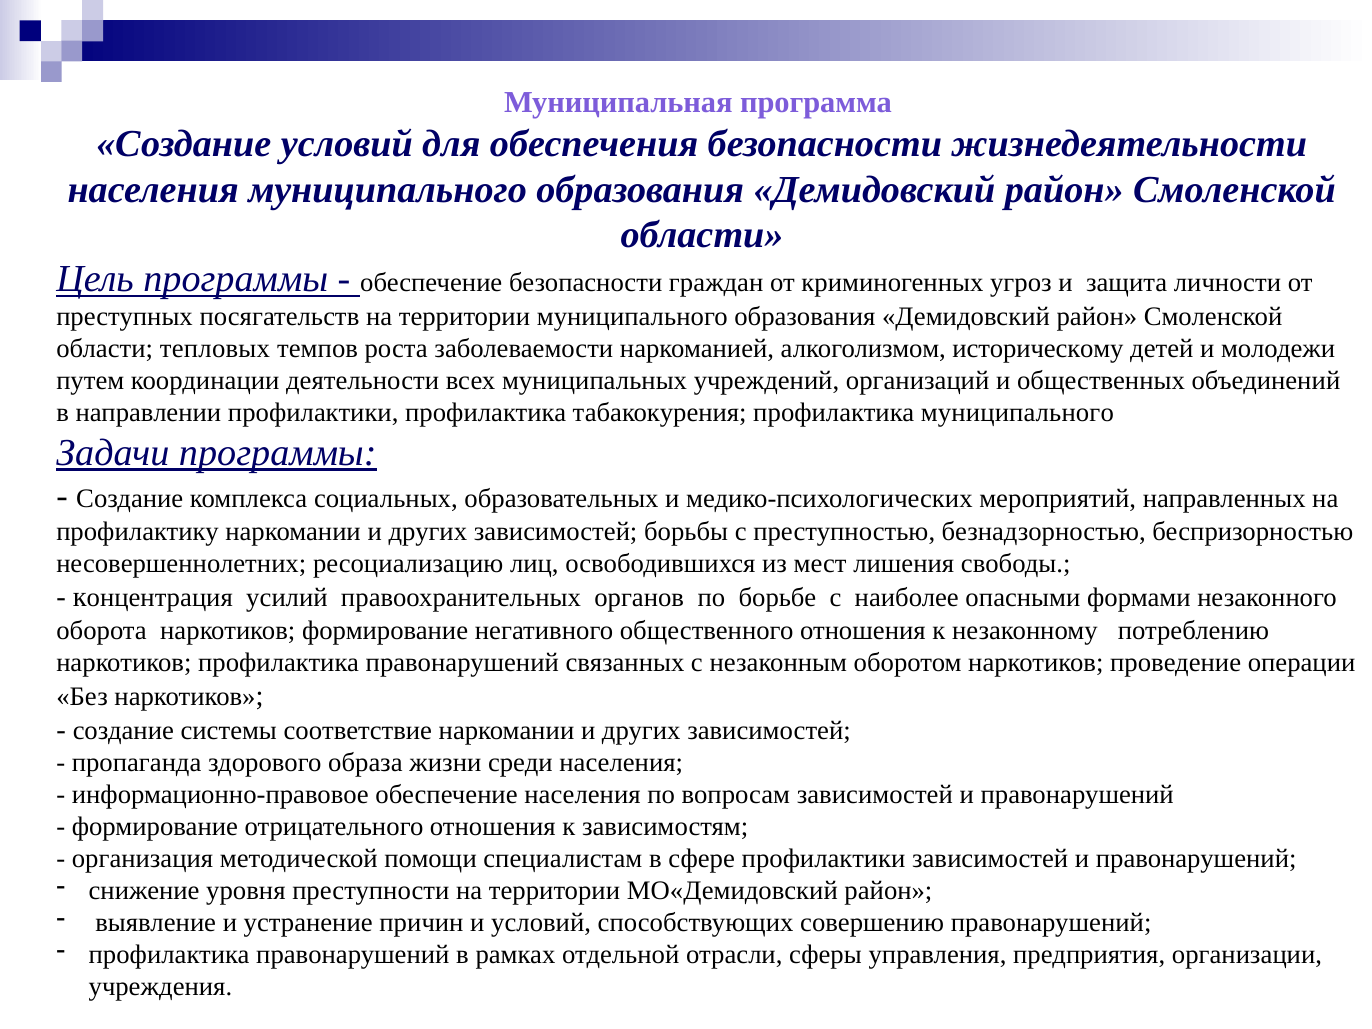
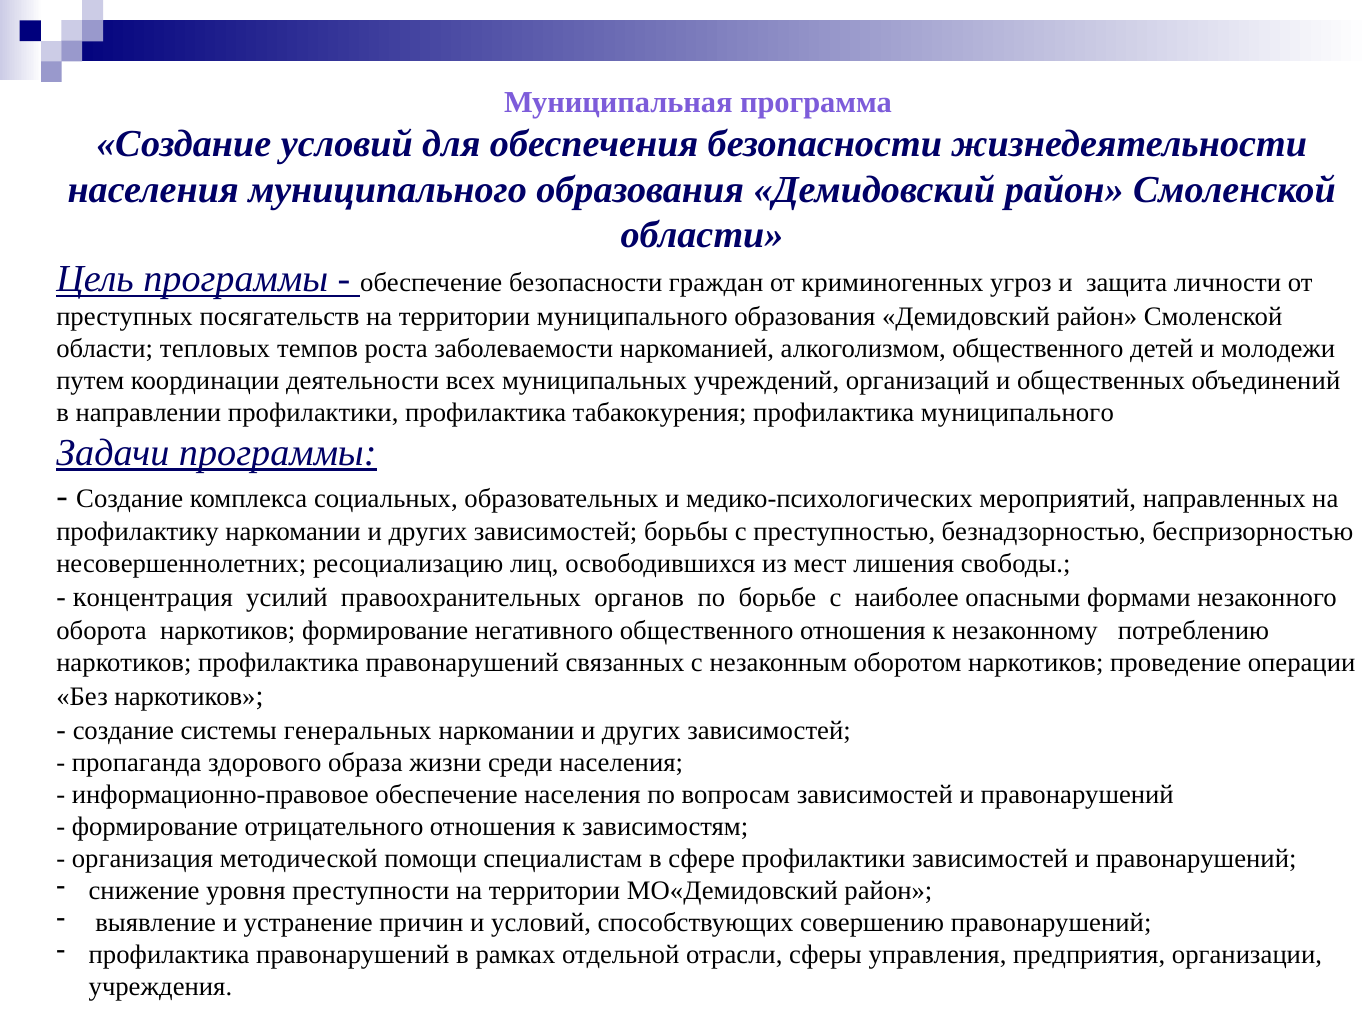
алкоголизмом историческому: историческому -> общественного (1038, 349)
соответствие: соответствие -> генеральных (358, 731)
